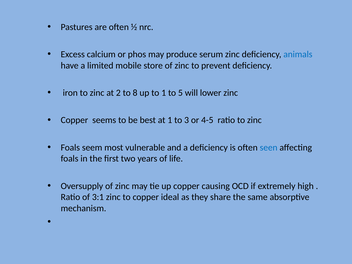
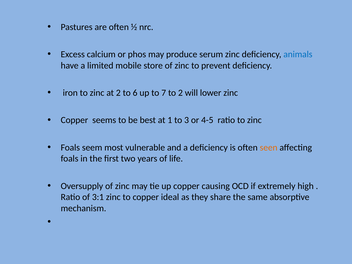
8: 8 -> 6 (135, 93)
to 1: 1 -> 7 (164, 93)
to 5: 5 -> 2 (180, 93)
seen colour: blue -> orange (269, 148)
